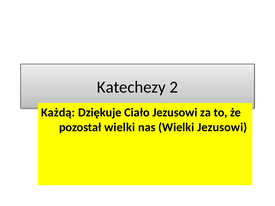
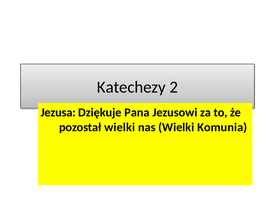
Każdą: Każdą -> Jezusa (58, 113)
Ciało: Ciało -> Pana (137, 113)
Wielki Jezusowi: Jezusowi -> Komunia (222, 127)
